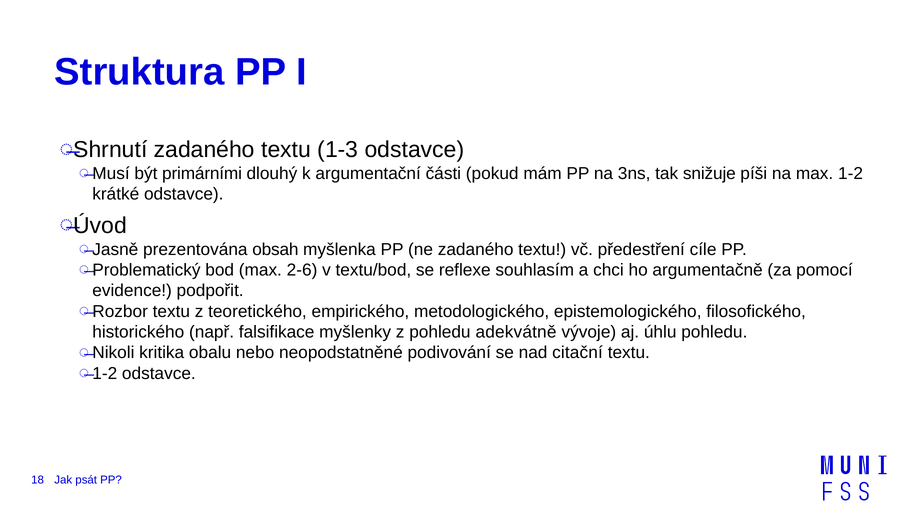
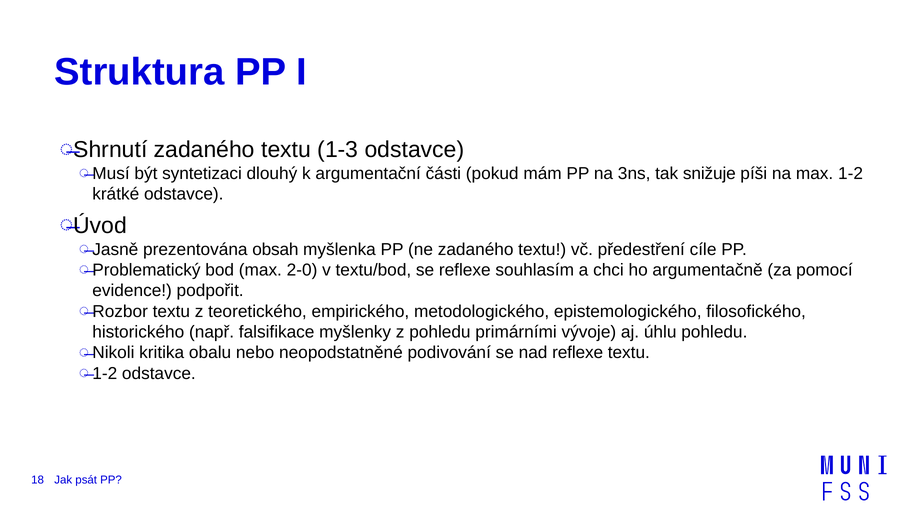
primárními: primárními -> syntetizaci (202, 174)
2-6: 2-6 -> 2-0 (302, 270)
adekvátně: adekvátně -> primárními (516, 332)
nad citační: citační -> reflexe (578, 353)
